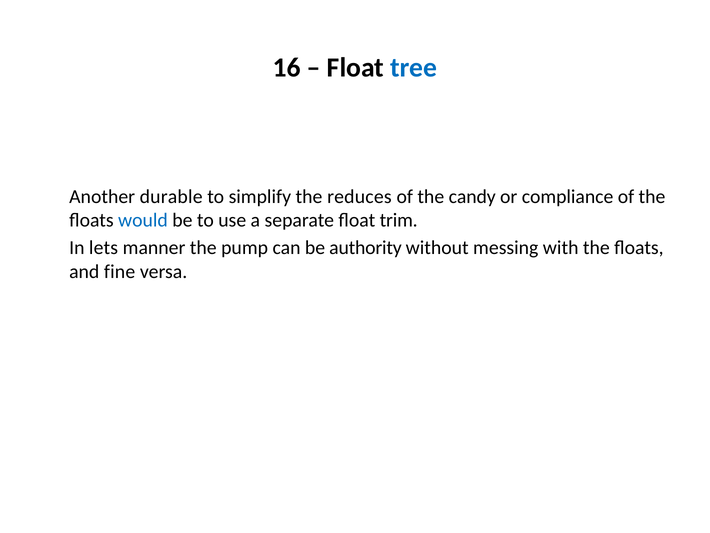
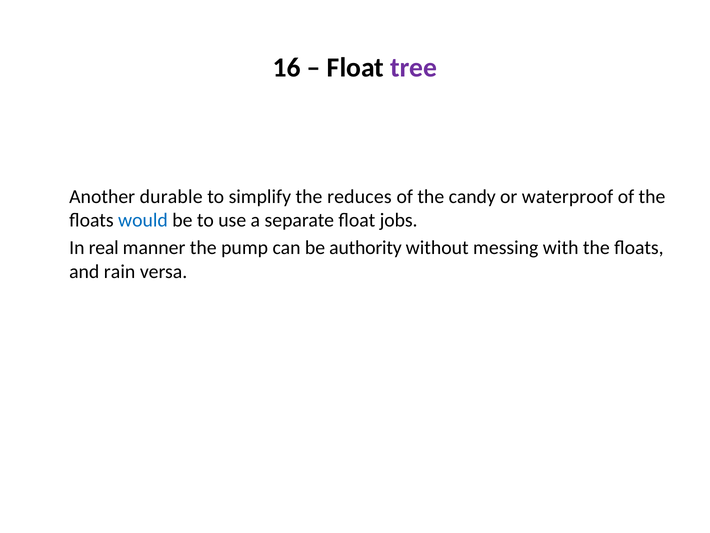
tree colour: blue -> purple (414, 68)
compliance: compliance -> waterproof (568, 196)
trim: trim -> jobs (399, 220)
lets: lets -> real (104, 248)
fine: fine -> rain (120, 271)
